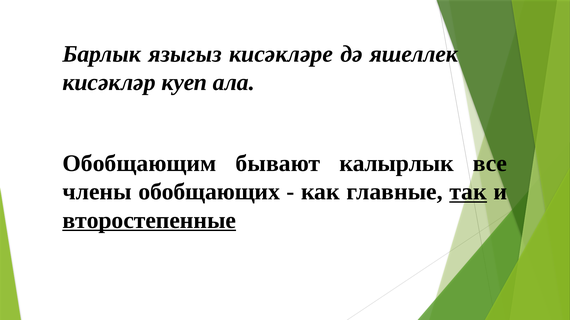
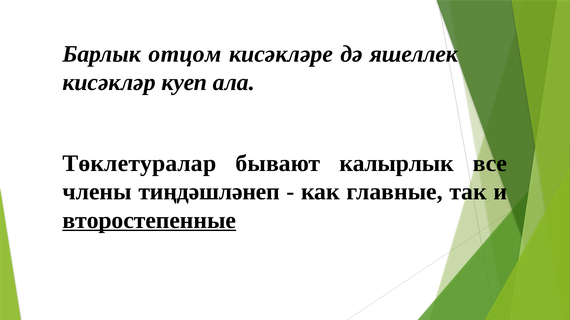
языгыз: языгыз -> отцом (185, 54)
Обобщающим: Обобщающим -> Төклетуралар (139, 164)
обобщающих: обобщающих -> тиңдәшләнеп (209, 192)
так underline: present -> none (468, 192)
